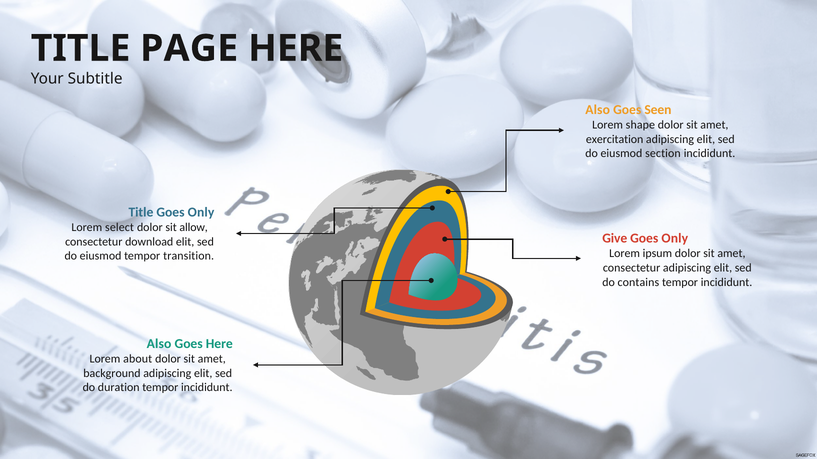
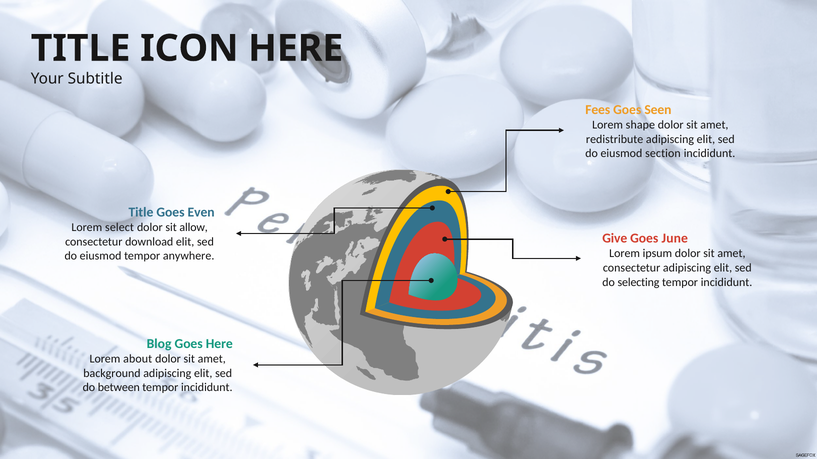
PAGE: PAGE -> ICON (189, 48)
Also: Also -> Fees (598, 110)
exercitation: exercitation -> redistribute (615, 139)
Title Goes Only: Only -> Even (201, 212)
Only: Only -> June (675, 239)
transition: transition -> anywhere (189, 256)
contains: contains -> selecting (638, 282)
Also: Also -> Blog (159, 344)
duration: duration -> between (119, 388)
